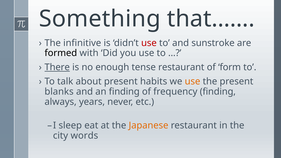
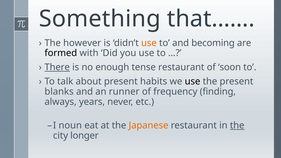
infinitive: infinitive -> however (82, 43)
use colour: red -> orange (149, 43)
sunstroke: sunstroke -> becoming (213, 43)
form: form -> soon (230, 67)
use colour: orange -> black (193, 82)
an finding: finding -> runner (124, 92)
sleep: sleep -> noun (70, 126)
the underline: none -> present (237, 126)
words: words -> longer (84, 136)
